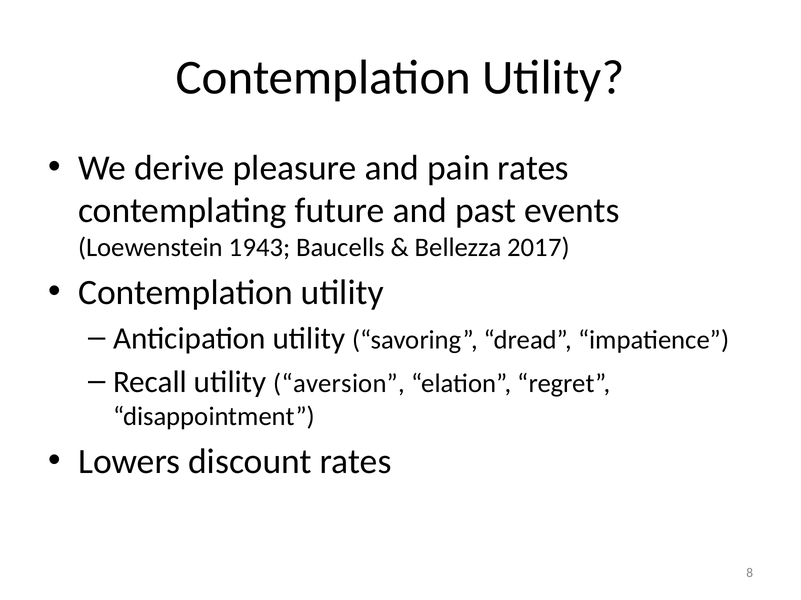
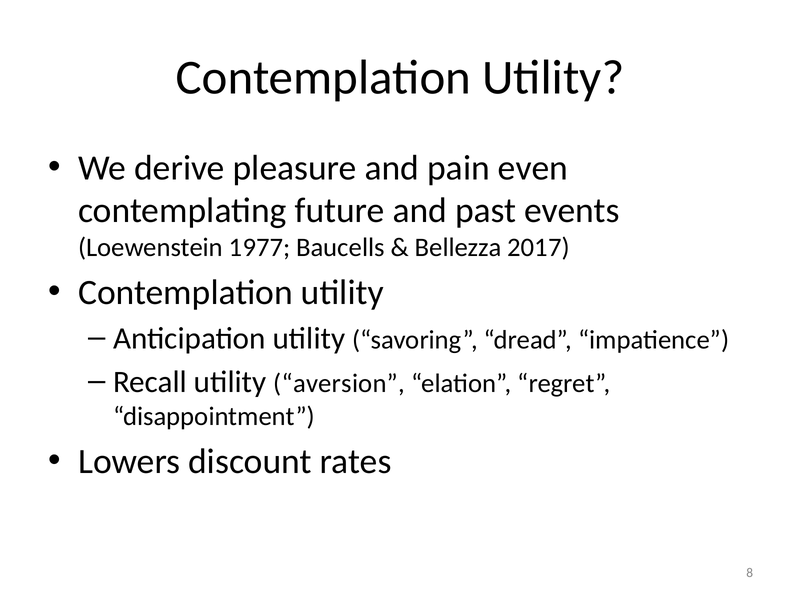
pain rates: rates -> even (533, 168)
1943: 1943 -> 1977 (260, 248)
